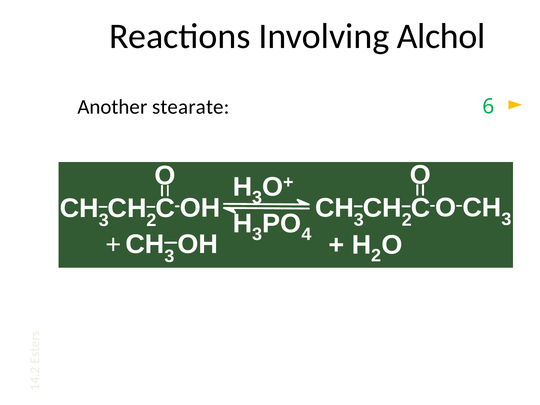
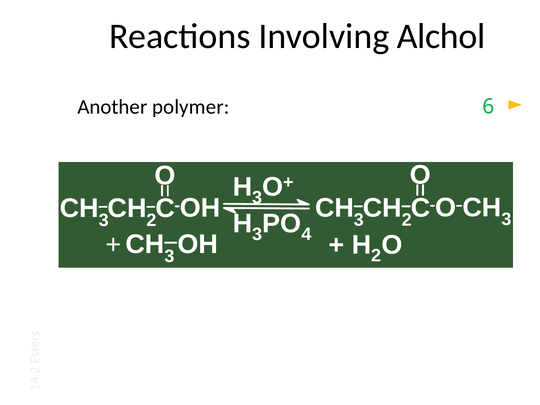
stearate: stearate -> polymer (191, 107)
